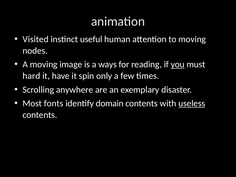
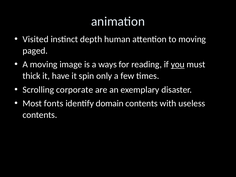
useful: useful -> depth (91, 39)
nodes: nodes -> paged (35, 51)
hard: hard -> thick (32, 76)
anywhere: anywhere -> corporate (75, 90)
useless underline: present -> none (192, 103)
